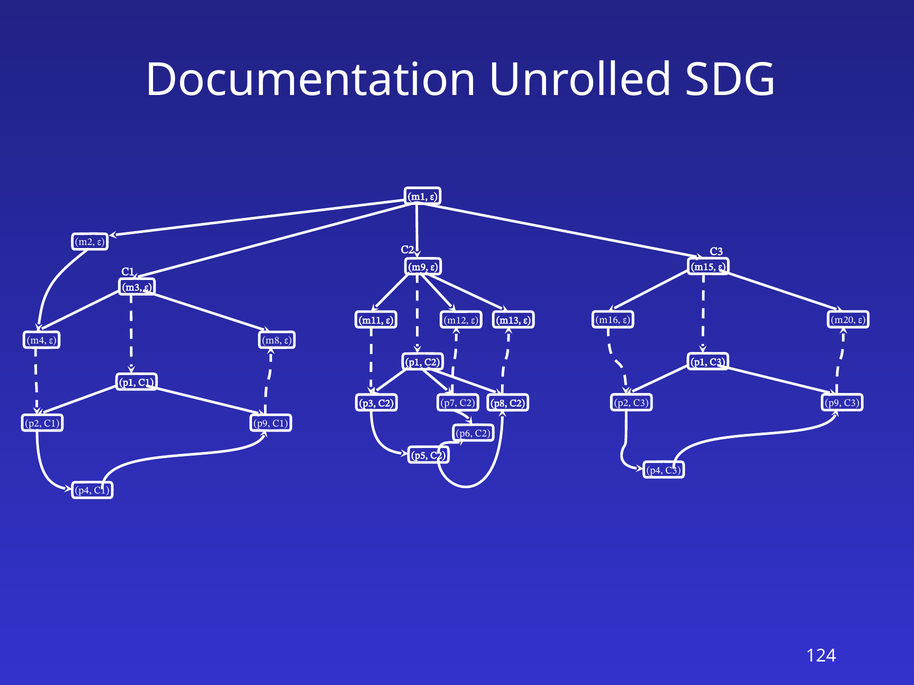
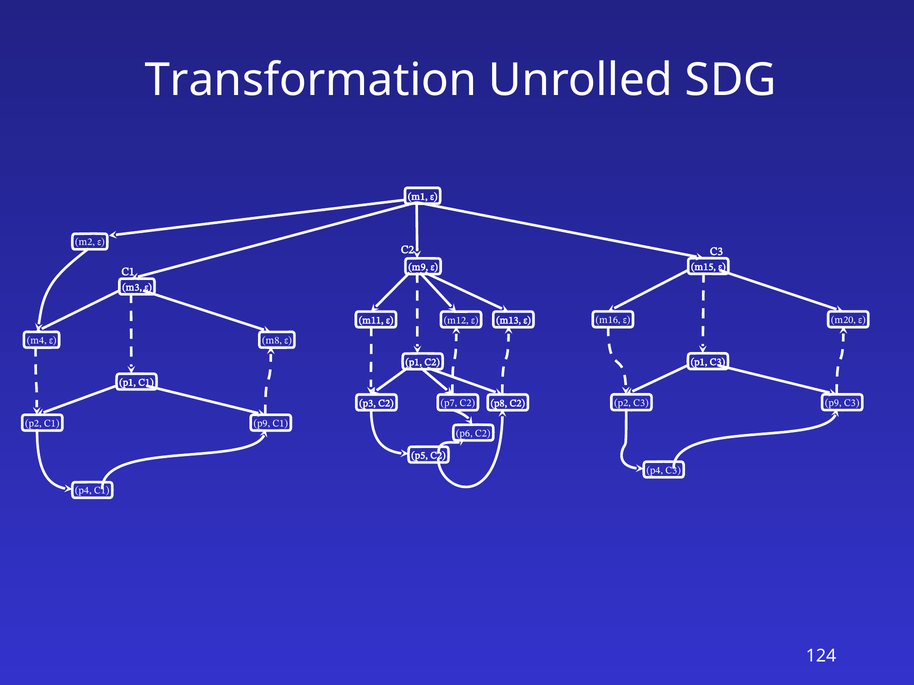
Documentation: Documentation -> Transformation (311, 80)
